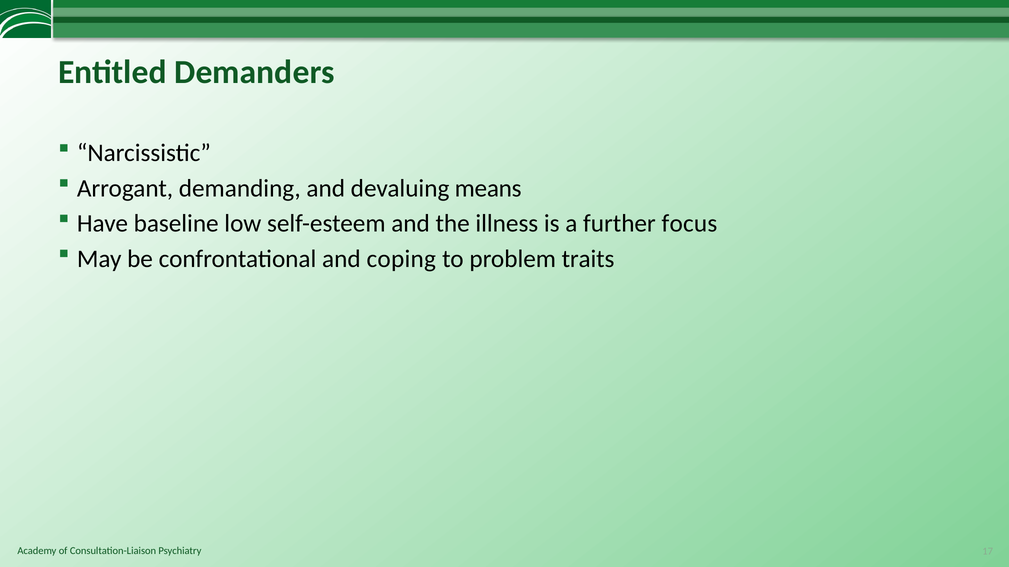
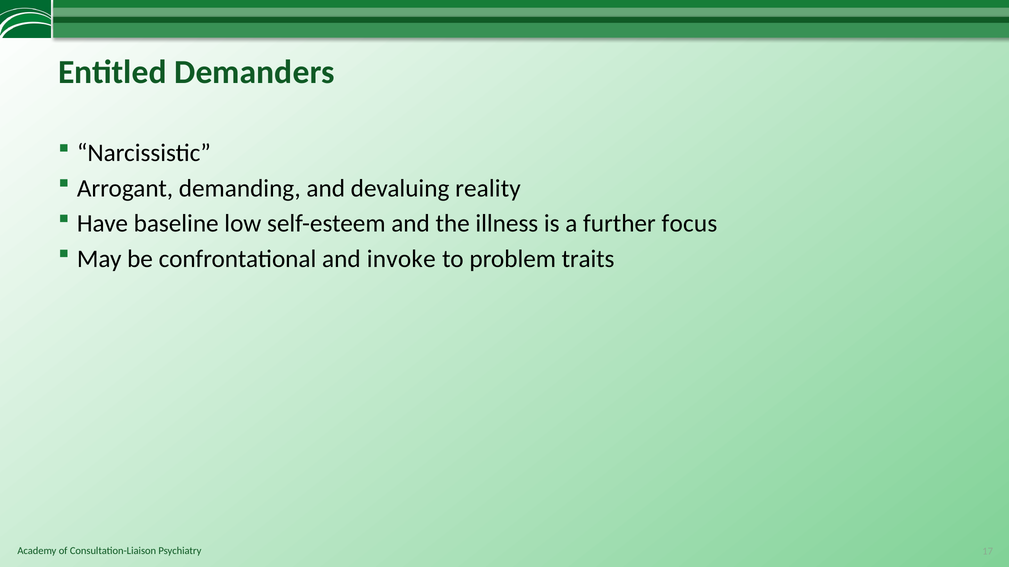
means: means -> reality (488, 188)
coping: coping -> invoke (401, 259)
